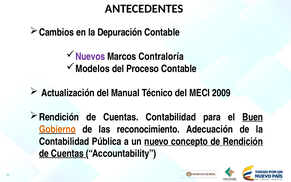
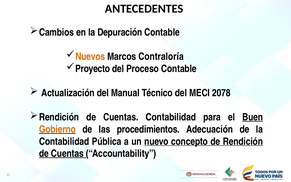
Nuevos colour: purple -> orange (90, 57)
Modelos: Modelos -> Proyecto (93, 69)
2009: 2009 -> 2078 (221, 93)
reconocimiento: reconocimiento -> procedimientos (148, 129)
